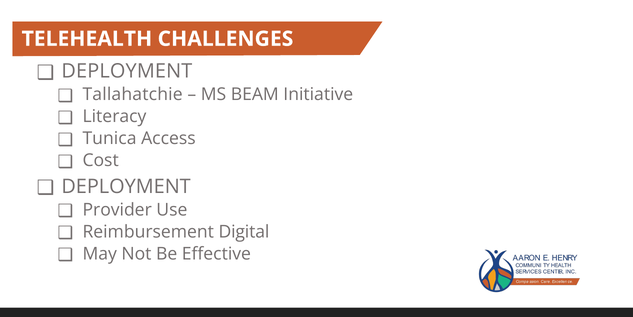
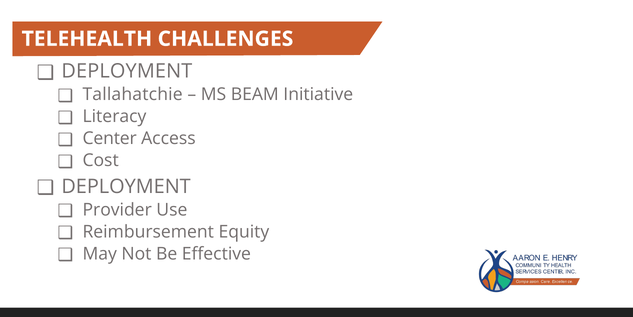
Tunica: Tunica -> Center (110, 138)
Digital: Digital -> Equity (244, 231)
